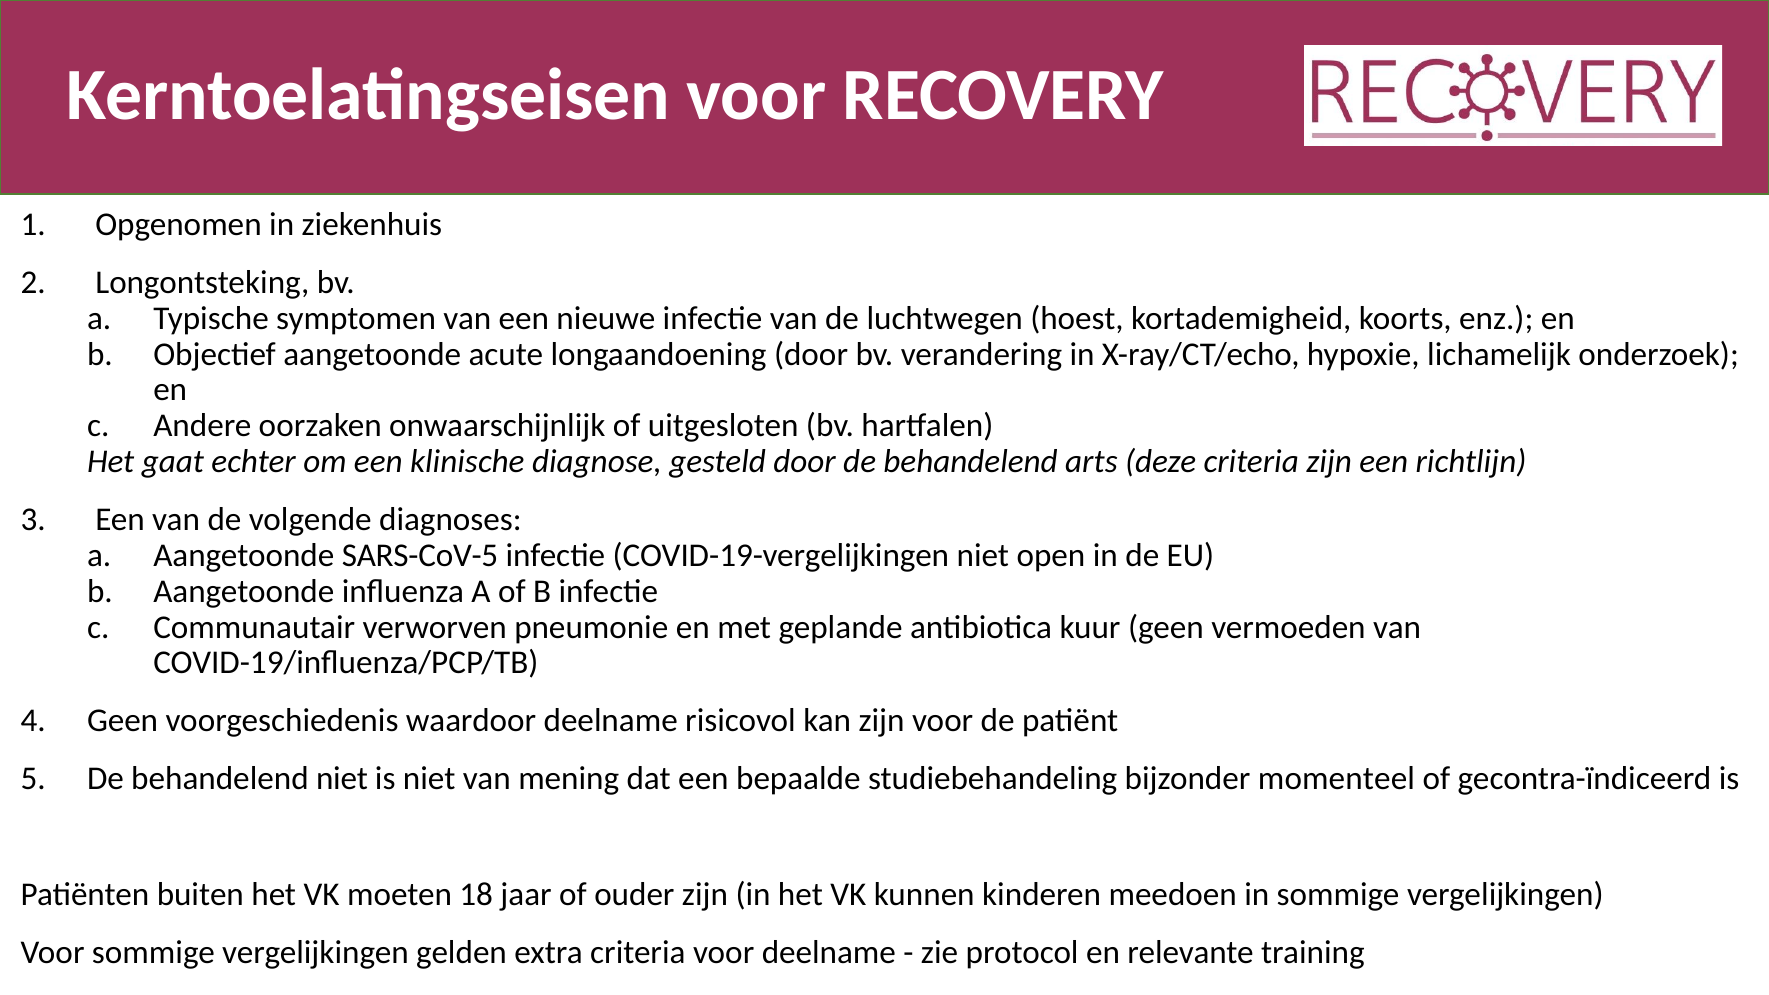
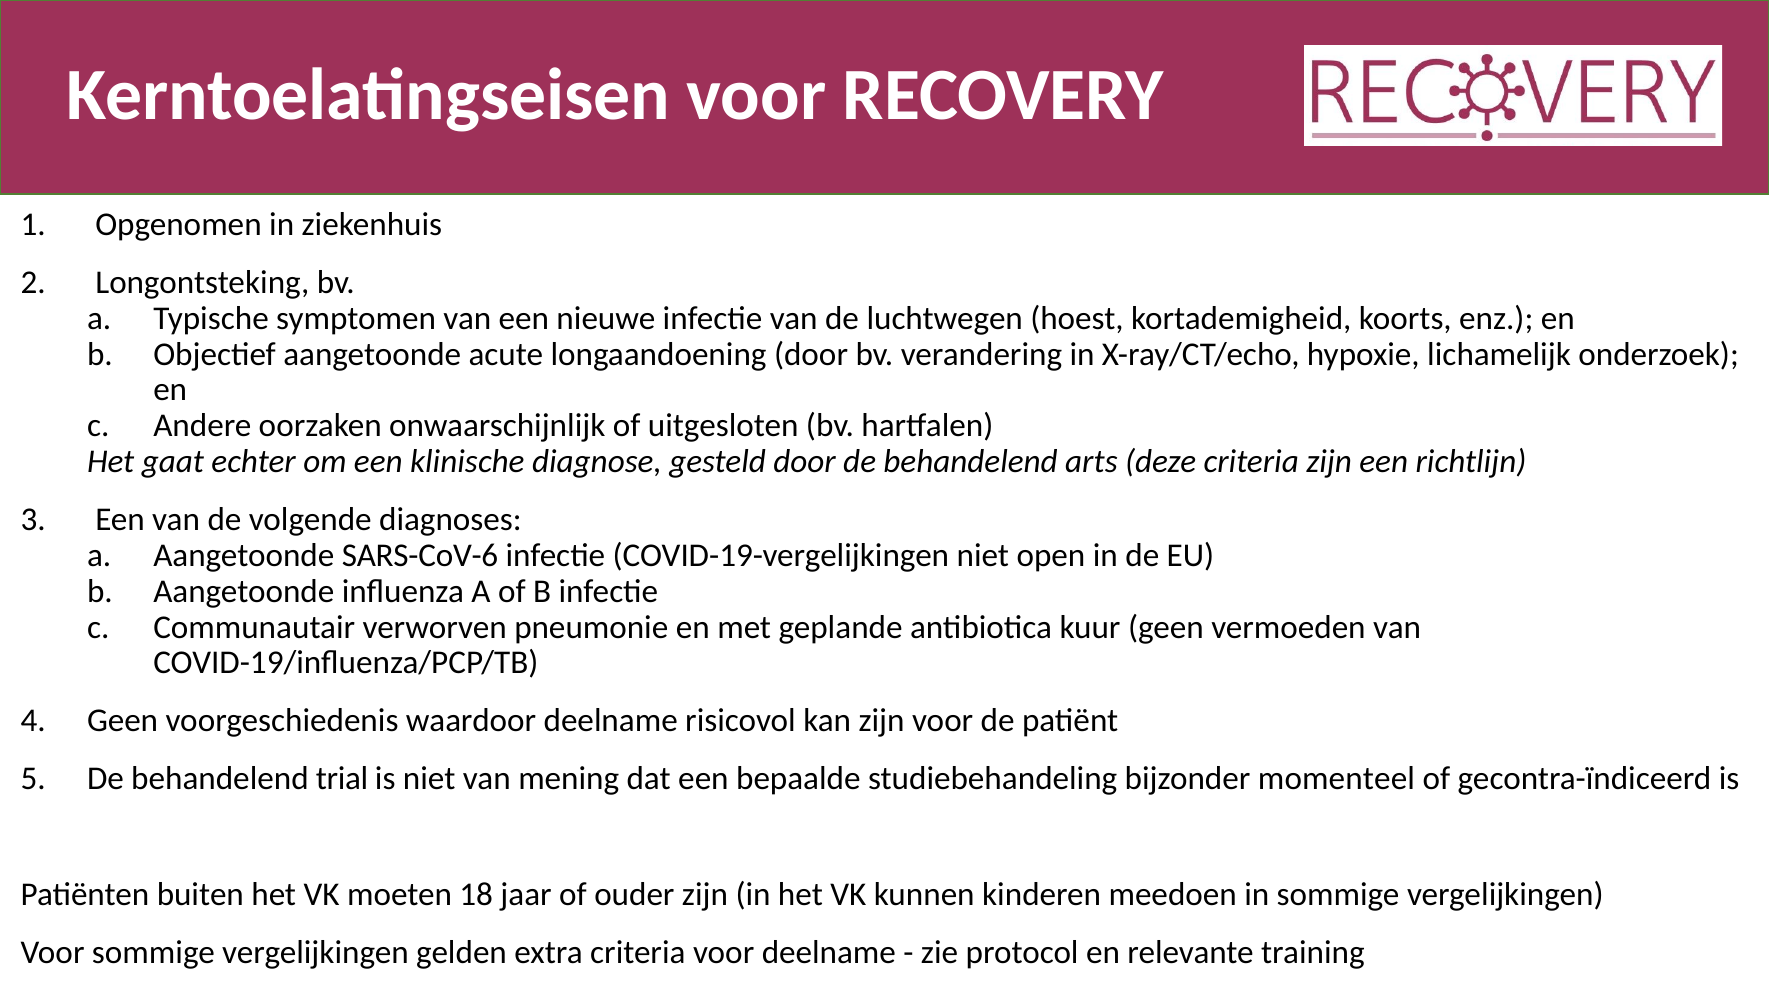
SARS-CoV-5: SARS-CoV-5 -> SARS-CoV-6 (420, 555)
behandelend niet: niet -> trial (342, 779)
